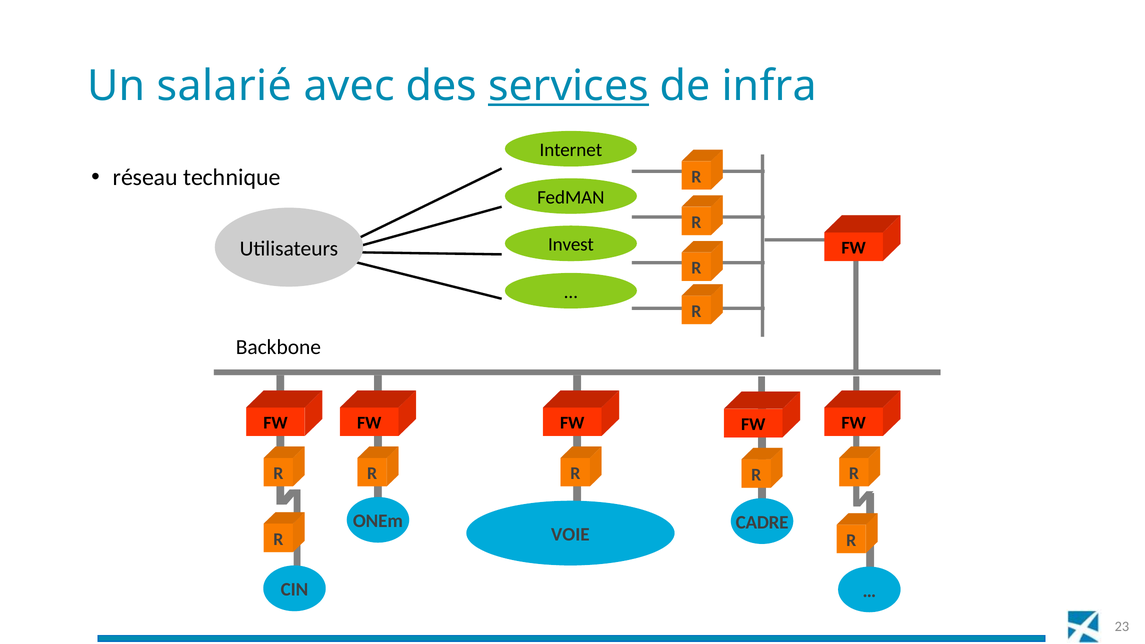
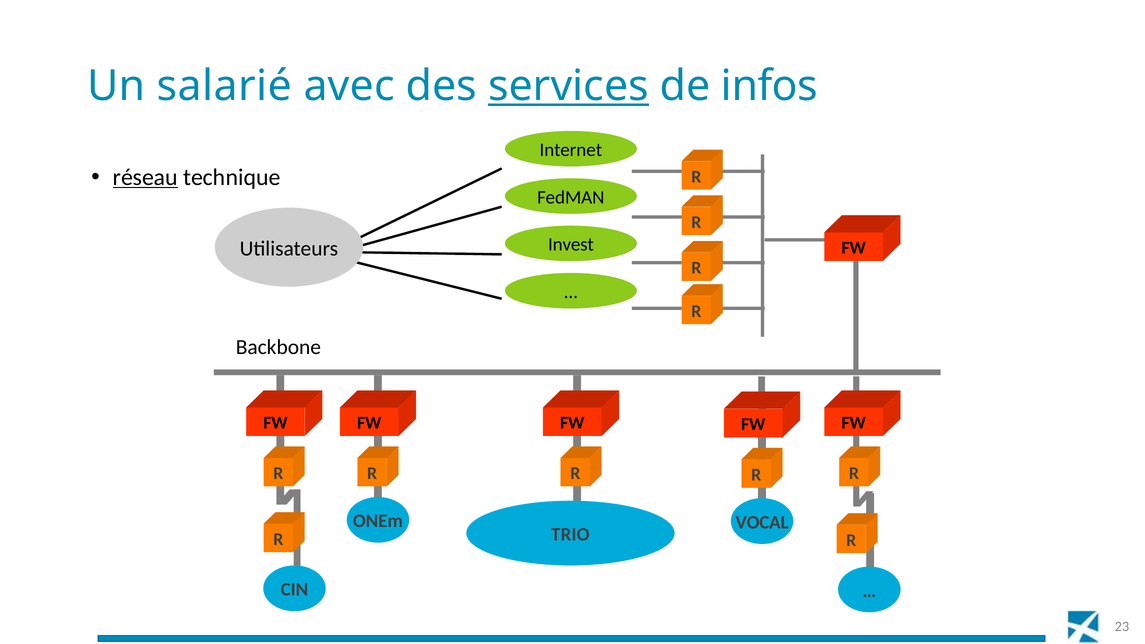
infra: infra -> infos (769, 86)
réseau underline: none -> present (145, 177)
CADRE: CADRE -> VOCAL (762, 522)
VOIE: VOIE -> TRIO (570, 534)
